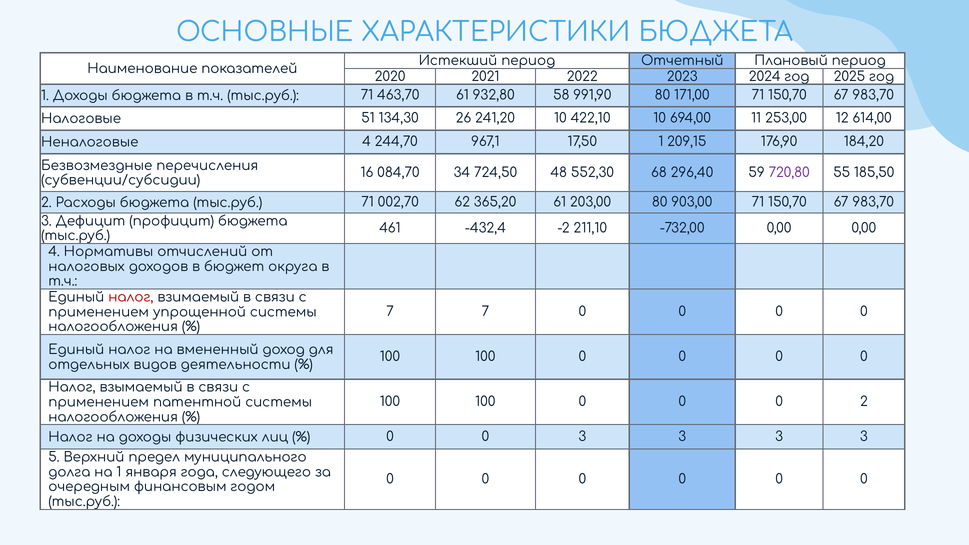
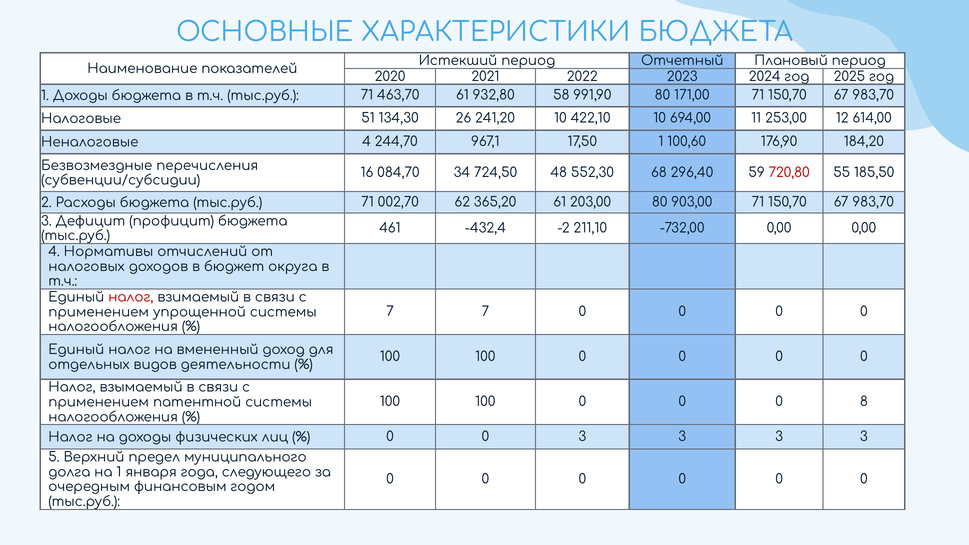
209,15: 209,15 -> 100,60 (687, 142)
720,80 colour: purple -> red (789, 173)
0 2: 2 -> 8 (864, 402)
